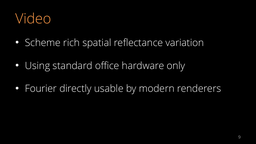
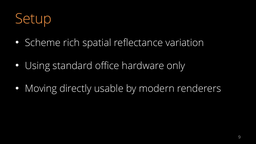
Video: Video -> Setup (33, 19)
Fourier: Fourier -> Moving (41, 89)
